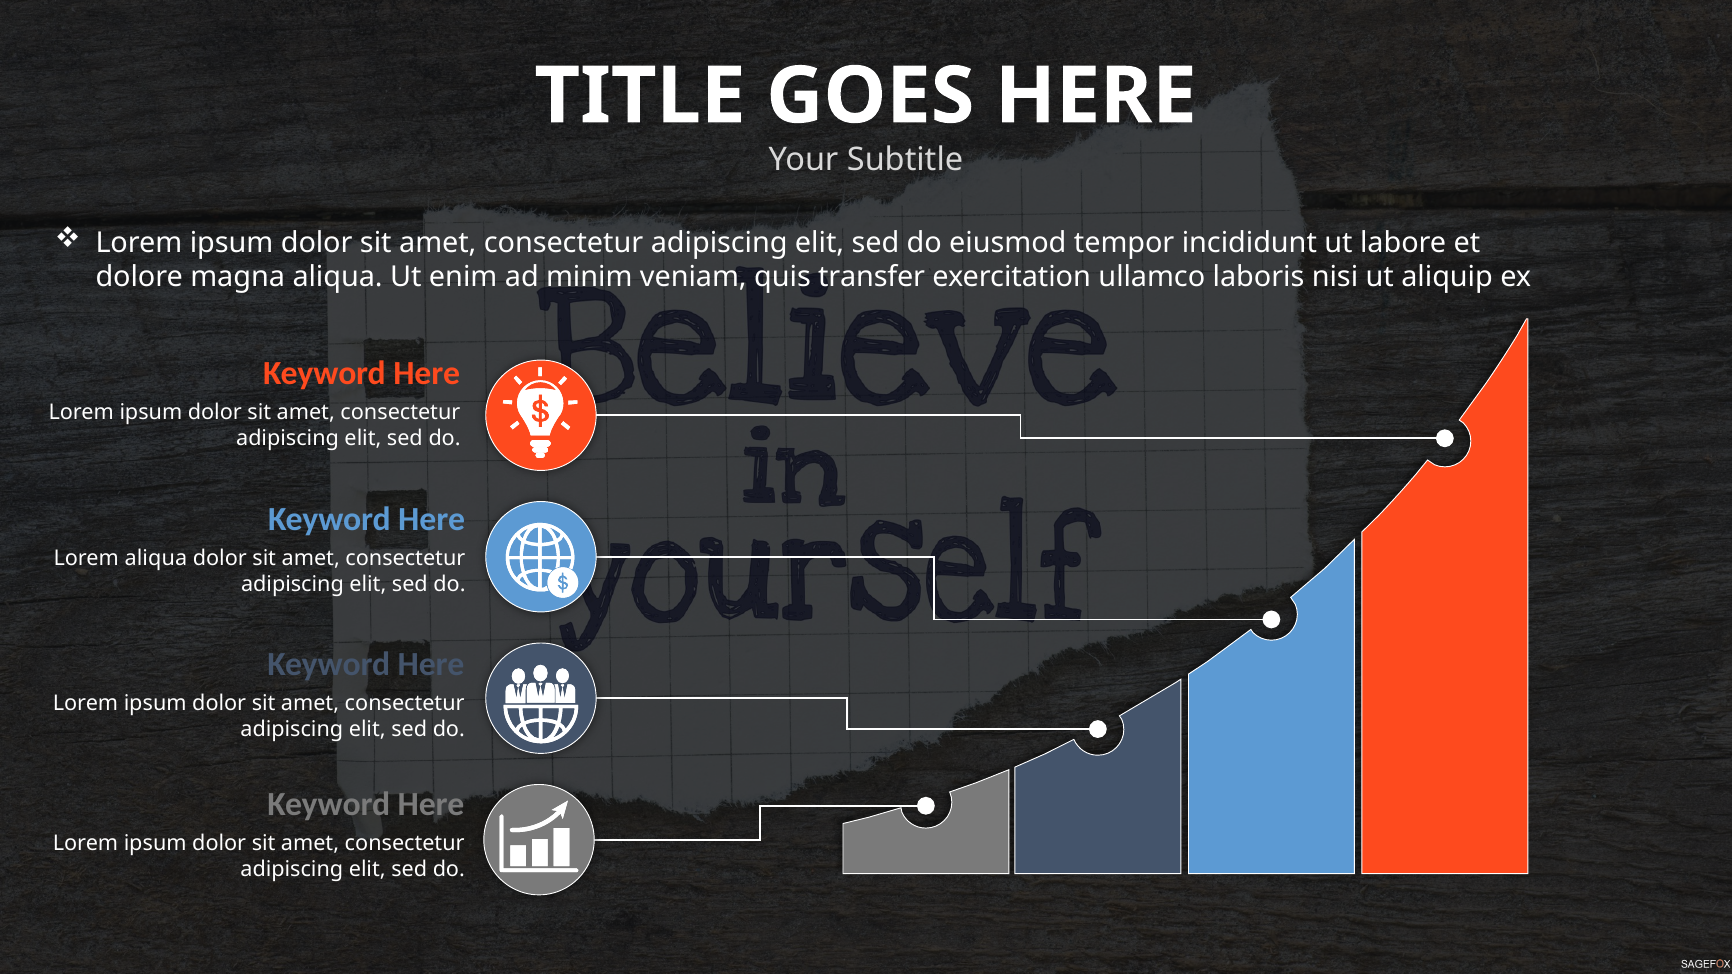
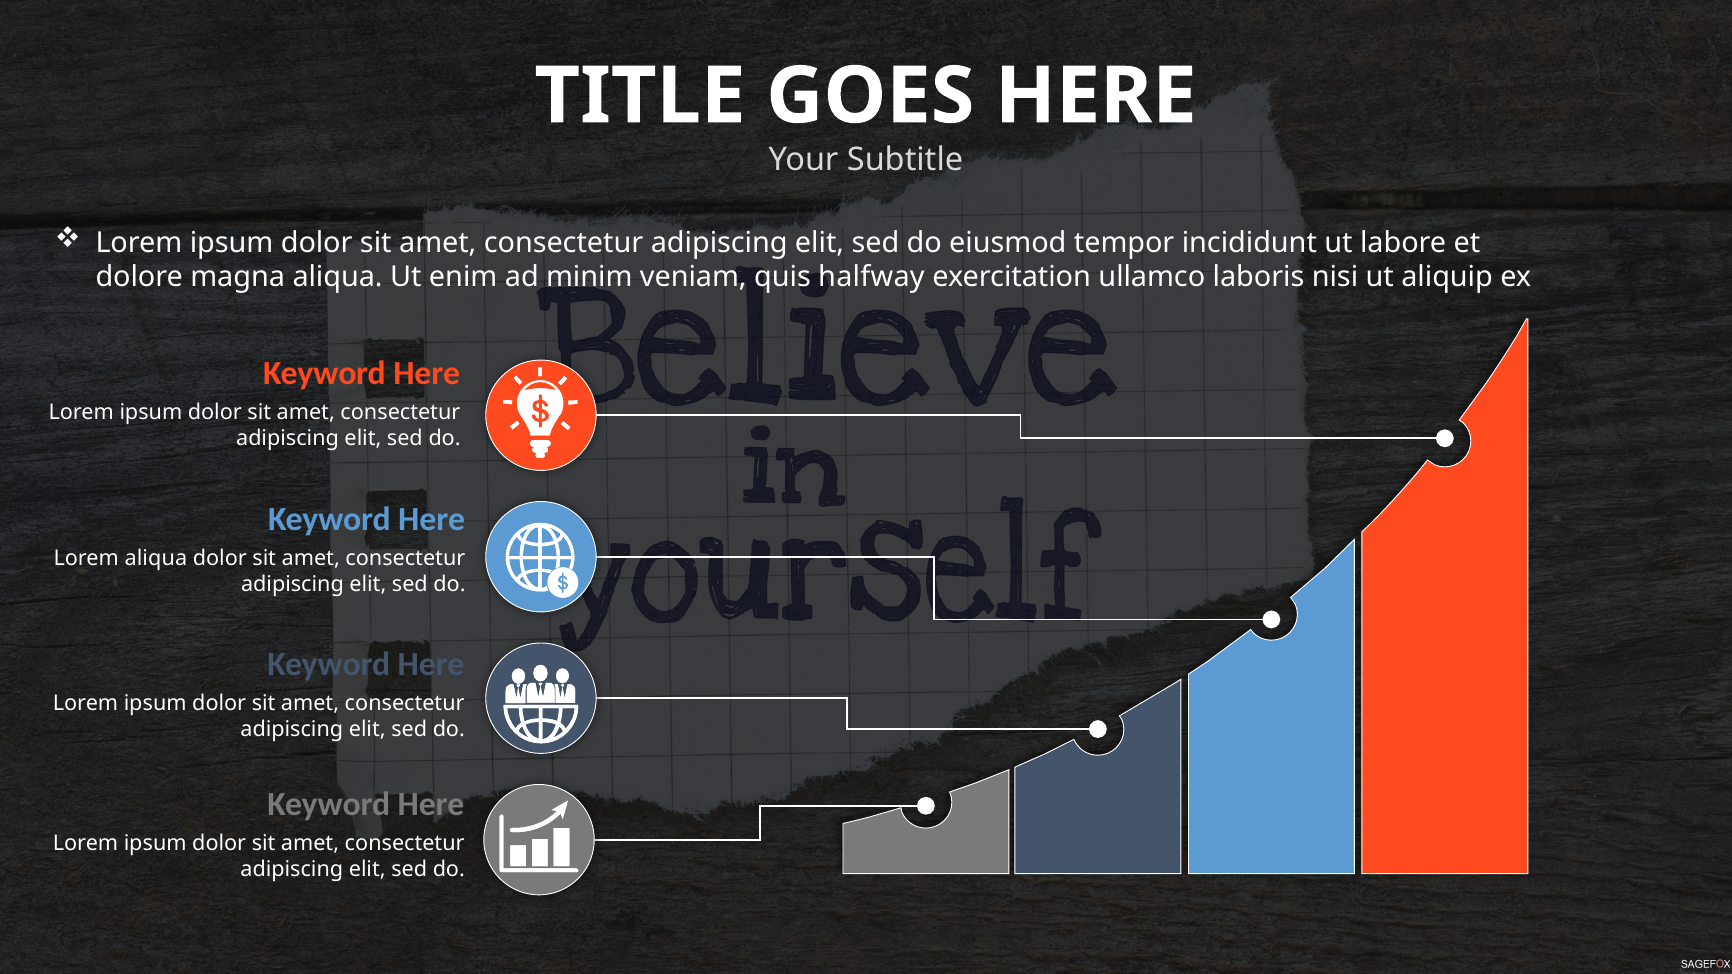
transfer: transfer -> halfway (871, 277)
